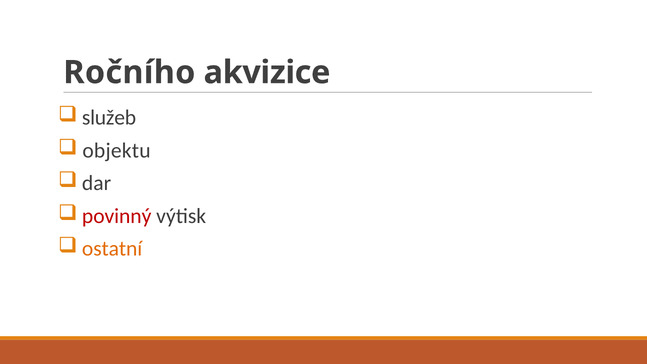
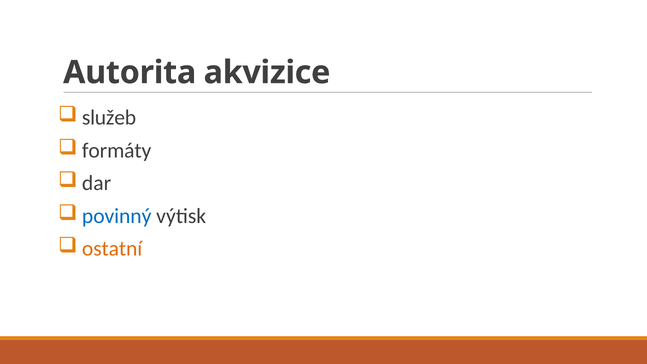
Ročního: Ročního -> Autorita (130, 72)
objektu: objektu -> formáty (117, 151)
povinný colour: red -> blue (117, 216)
